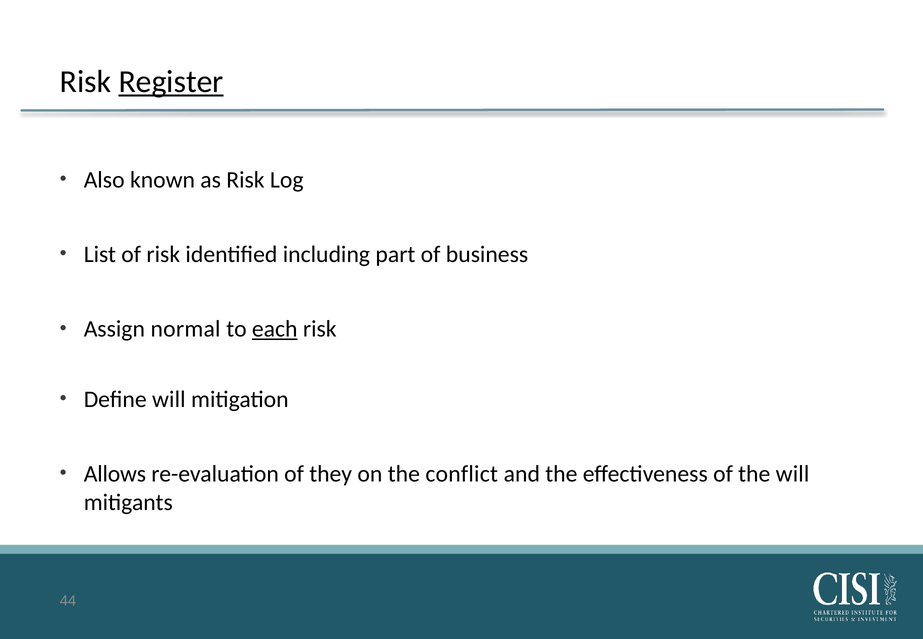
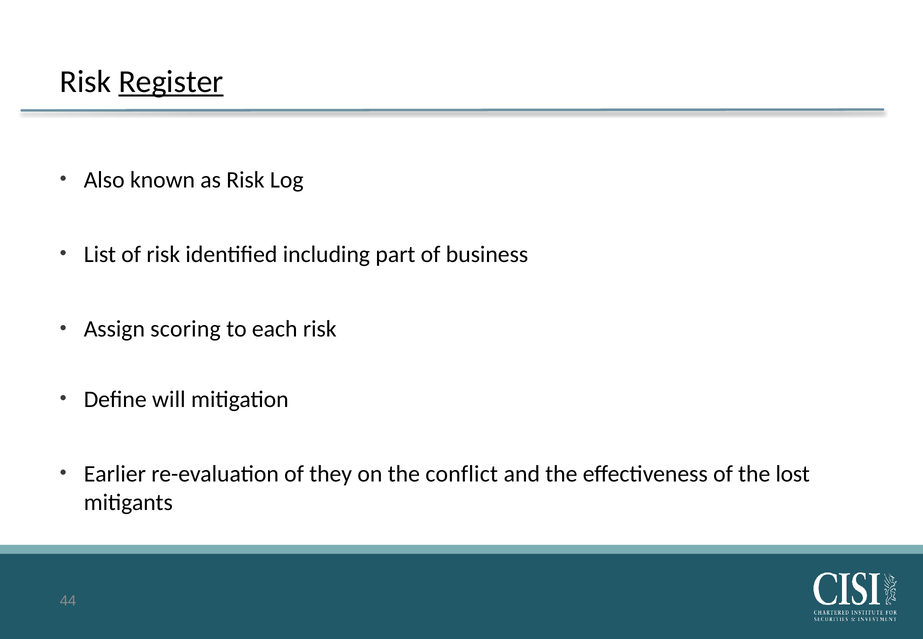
normal: normal -> scoring (186, 329)
each underline: present -> none (275, 329)
Allows: Allows -> Earlier (115, 474)
the will: will -> lost (793, 474)
